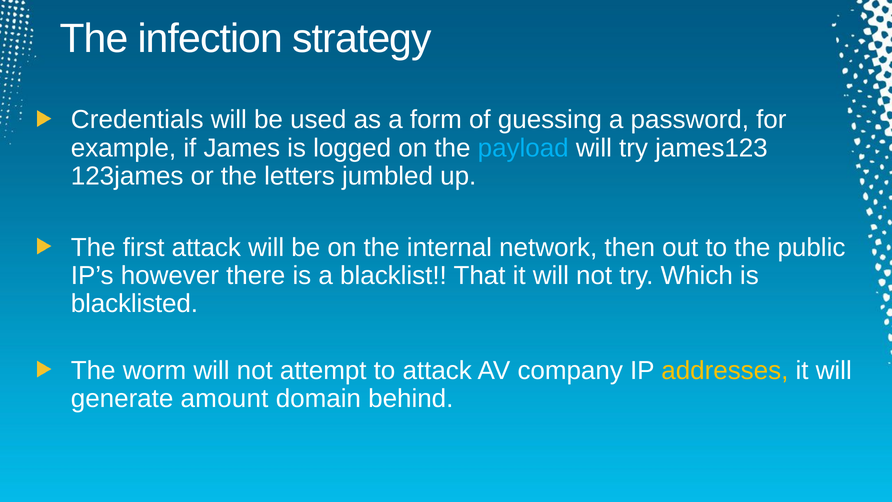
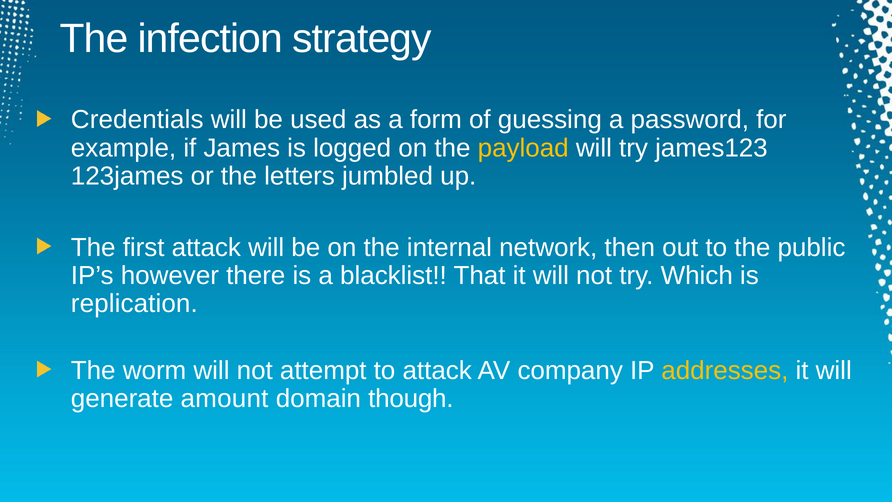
payload colour: light blue -> yellow (523, 148)
blacklisted: blacklisted -> replication (134, 304)
behind: behind -> though (411, 398)
